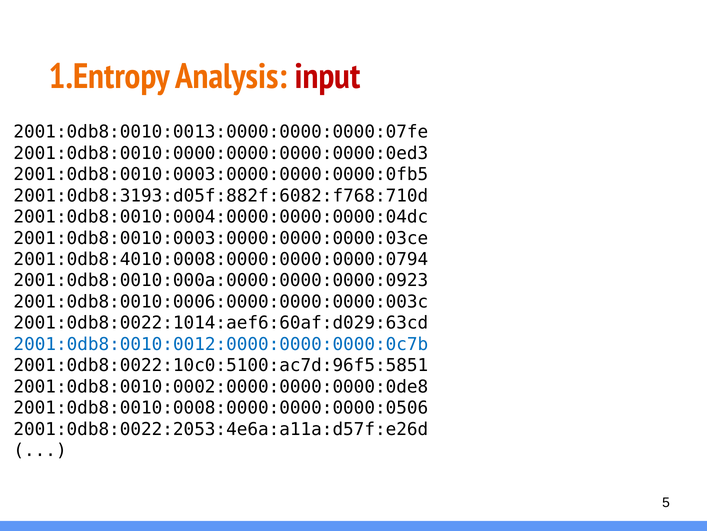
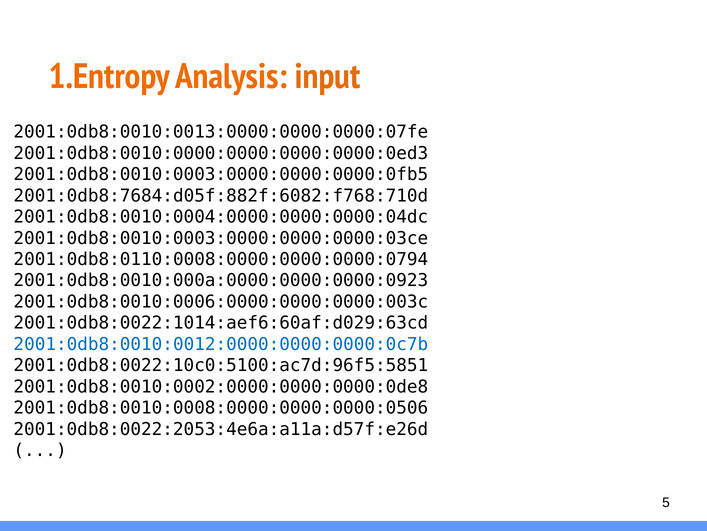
input colour: red -> orange (328, 77)
2001:0db8:3193:d05f:882f:6082:f768:710d: 2001:0db8:3193:d05f:882f:6082:f768:710d -> 2001:0db8:7684:d05f:882f:6082:f768:710d (221, 195)
2001:0db8:4010:0008:0000:0000:0000:0794: 2001:0db8:4010:0008:0000:0000:0000:0794 -> 2001:0db8:0110:0008:0000:0000:0000:0794 (221, 259)
